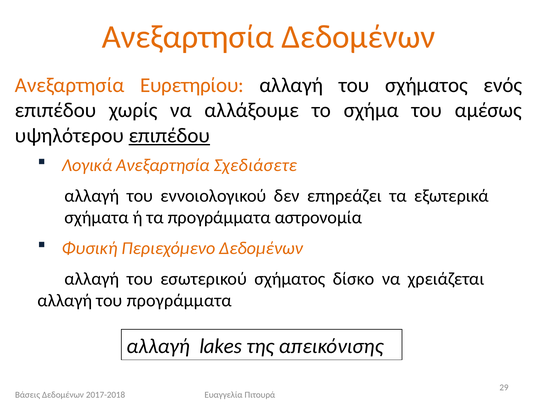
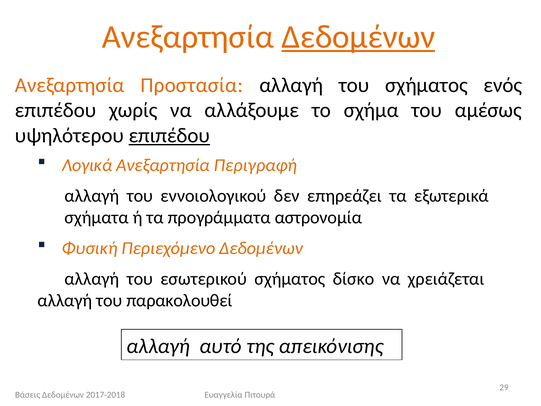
Δεδομένων underline: none -> present (358, 37)
Ευρετηρίου: Ευρετηρίου -> Προστασία (192, 85)
Σχεδιάσετε: Σχεδιάσετε -> Περιγραφή (256, 165)
του προγράμματα: προγράμματα -> παρακολουθεί (179, 300)
lakes: lakes -> αυτό (221, 346)
